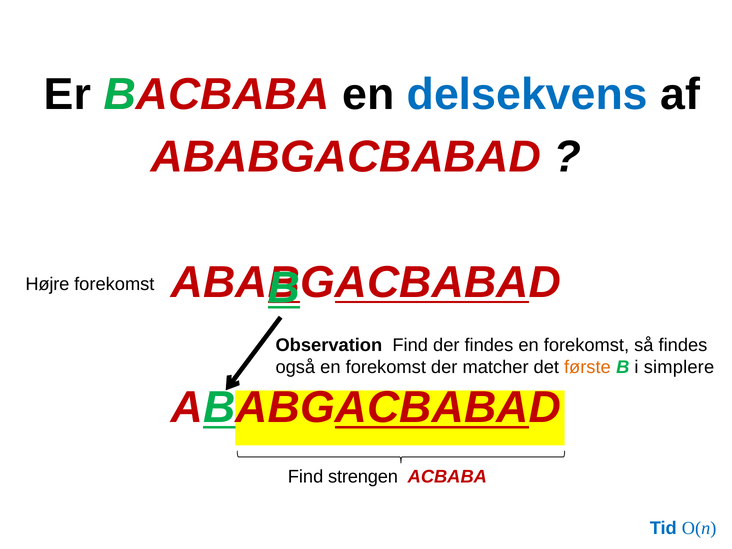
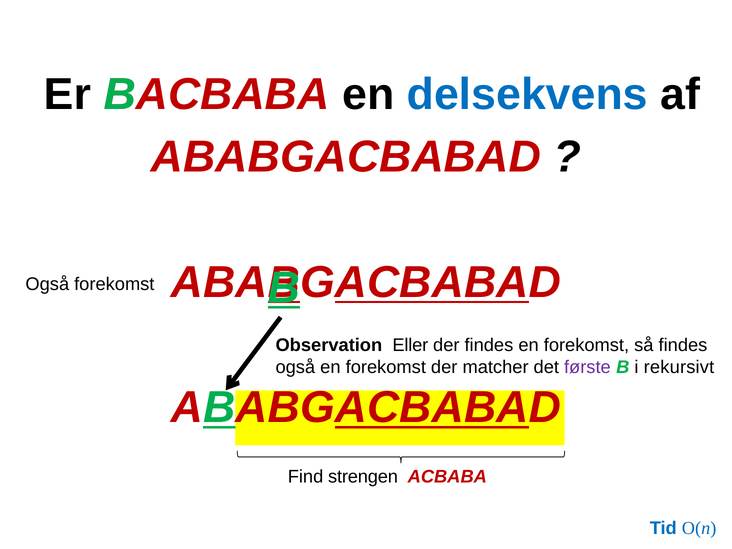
Højre: Højre -> Også (47, 284)
Observation Find: Find -> Eller (410, 345)
første colour: orange -> purple (587, 367)
simplere: simplere -> rekursivt (679, 367)
